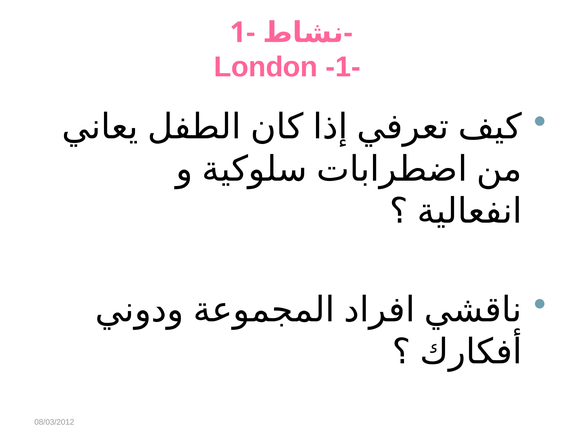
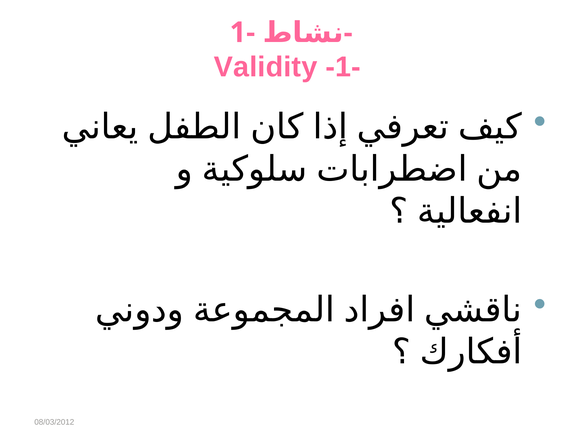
London: London -> Validity (266, 67)
